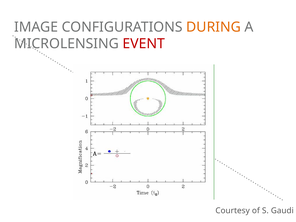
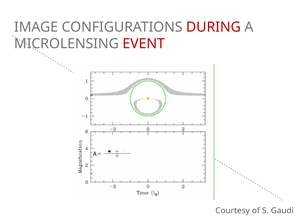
DURING colour: orange -> red (214, 27)
